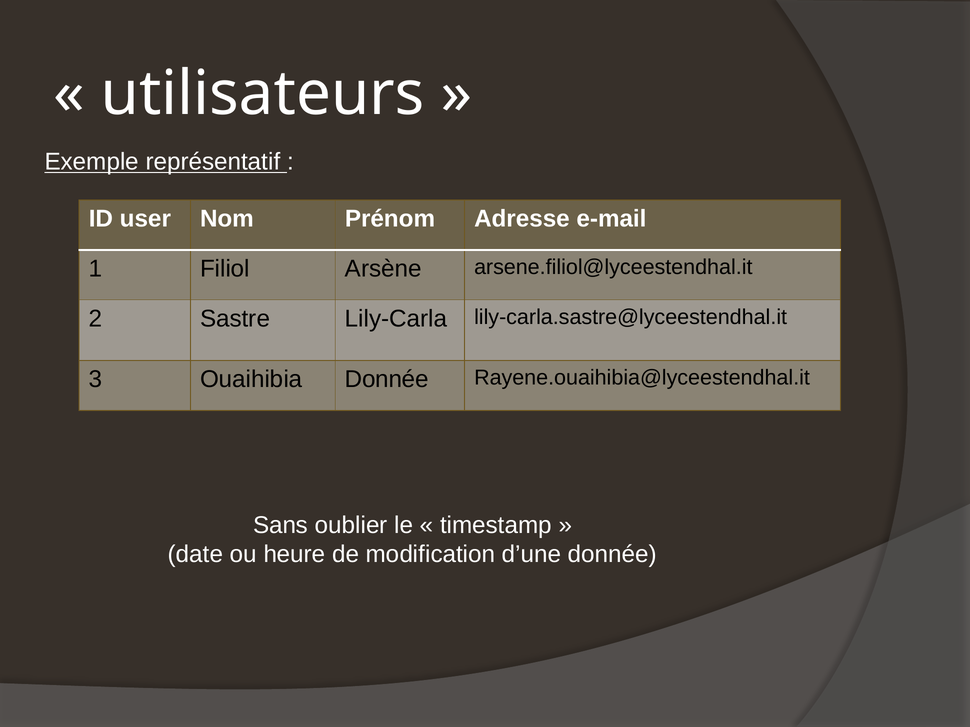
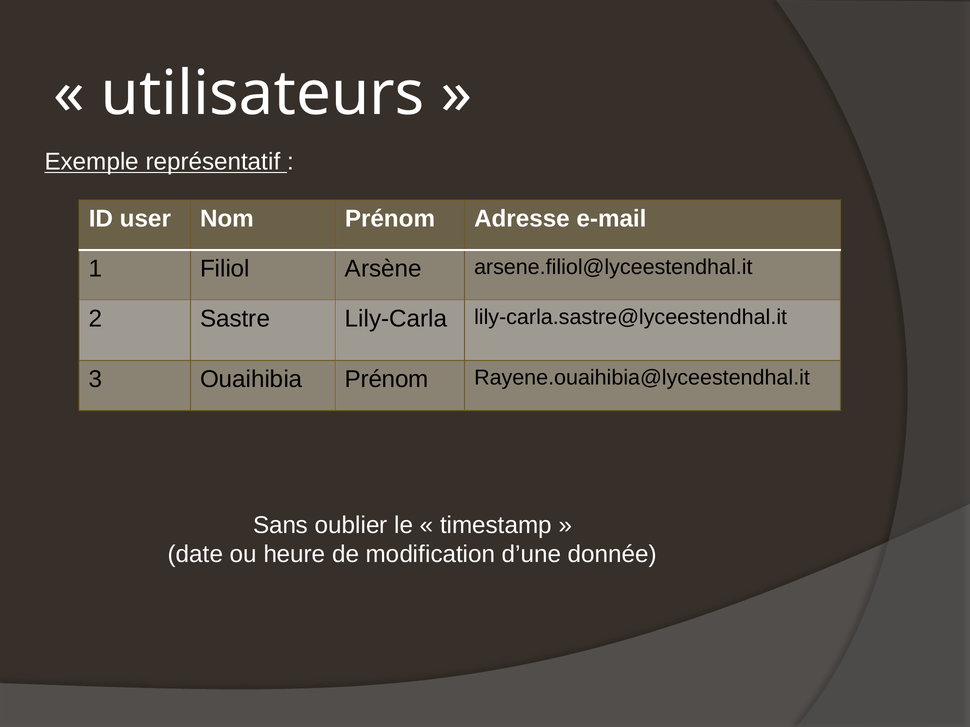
Ouaihibia Donnée: Donnée -> Prénom (387, 380)
